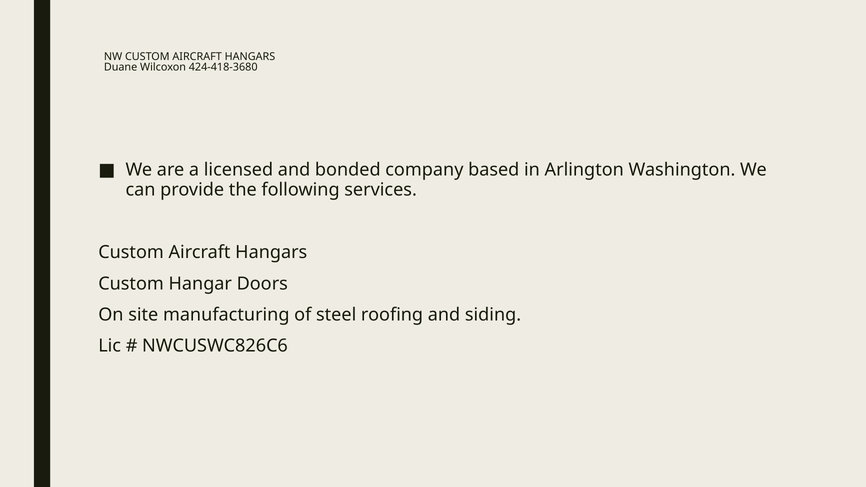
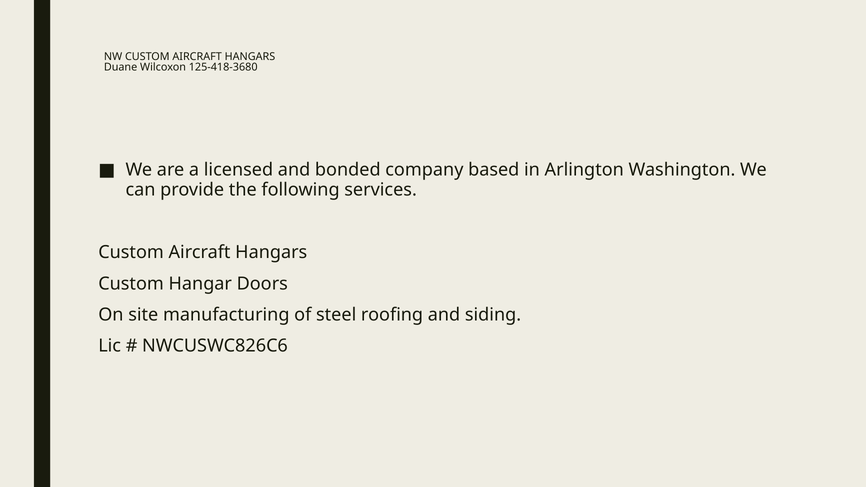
424-418-3680: 424-418-3680 -> 125-418-3680 (223, 67)
